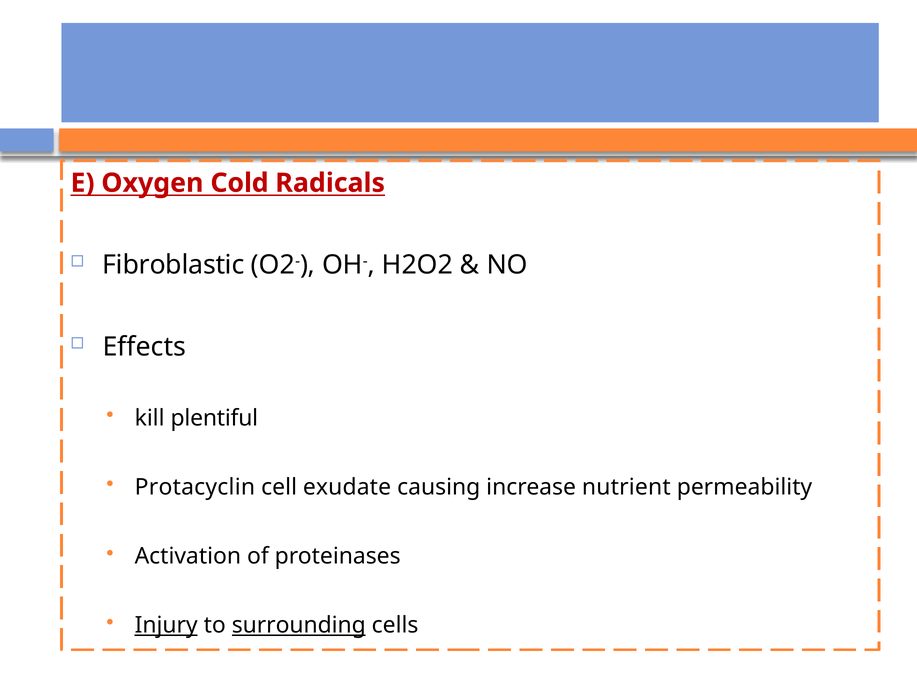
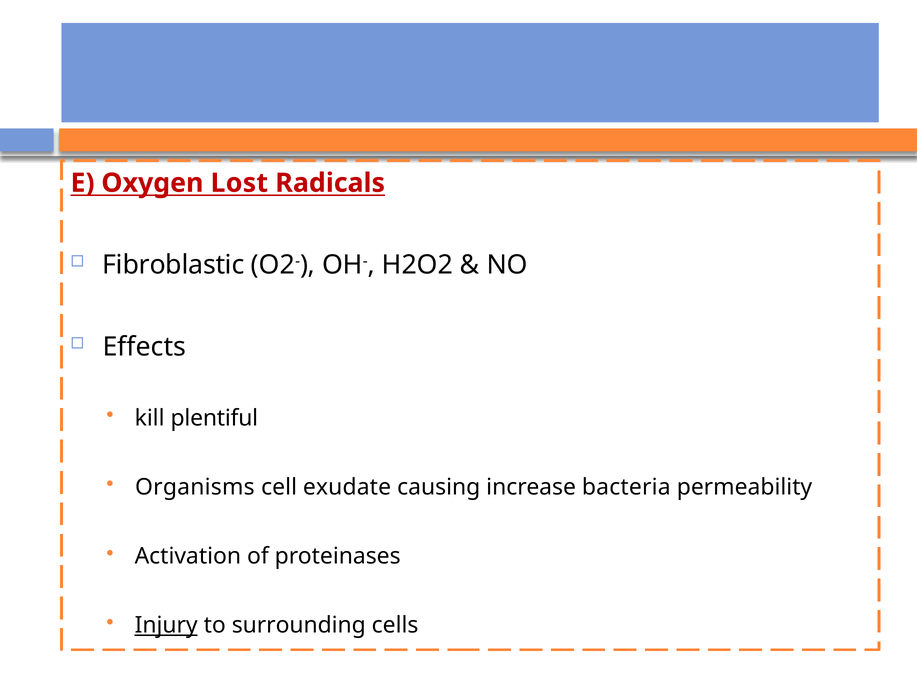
Cold: Cold -> Lost (239, 183)
Protacyclin: Protacyclin -> Organisms (195, 487)
nutrient: nutrient -> bacteria (626, 487)
surrounding underline: present -> none (299, 625)
